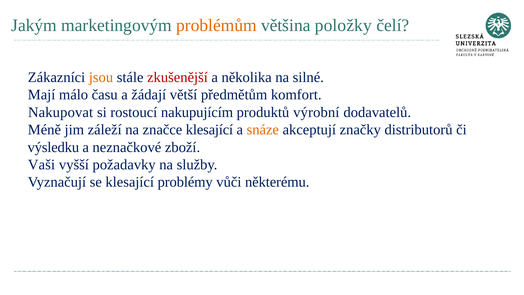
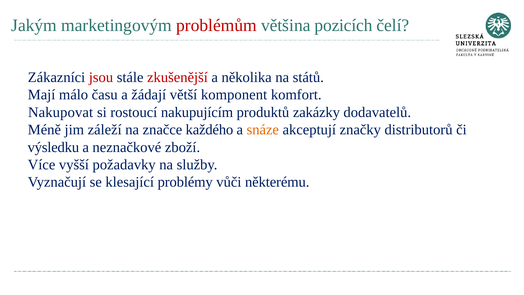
problémům colour: orange -> red (216, 25)
položky: položky -> pozicích (344, 25)
jsou colour: orange -> red (101, 77)
silné: silné -> států (308, 77)
předmětům: předmětům -> komponent (234, 95)
výrobní: výrobní -> zakázky (316, 112)
značce klesající: klesající -> každého (209, 130)
Vaši: Vaši -> Více (42, 165)
